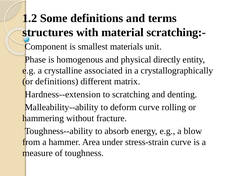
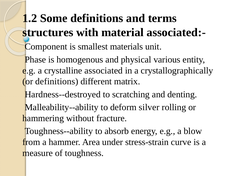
scratching:-: scratching:- -> associated:- (176, 32)
directly: directly -> various (167, 60)
Hardness--extension: Hardness--extension -> Hardness--destroyed (63, 94)
deform curve: curve -> silver (149, 107)
